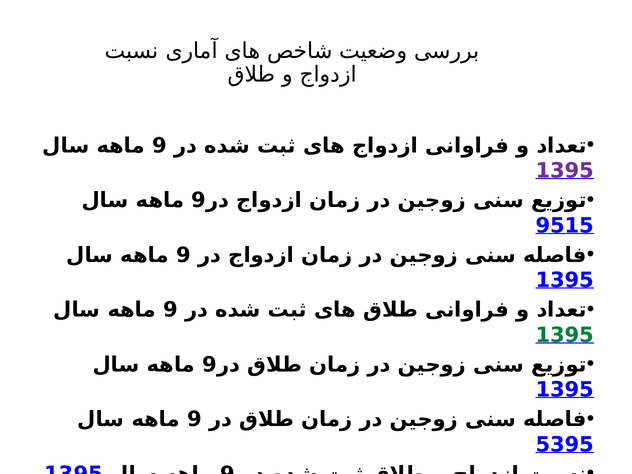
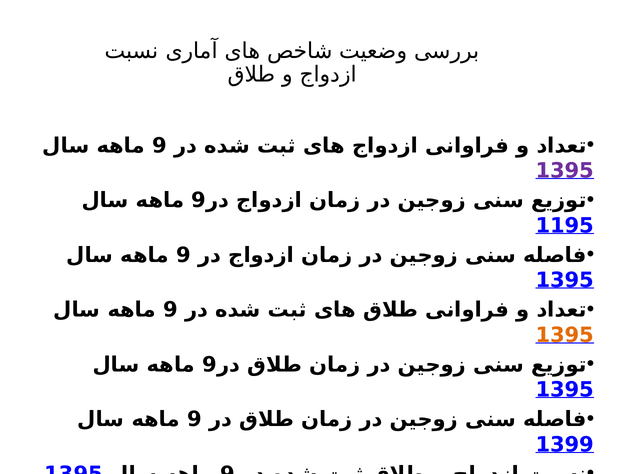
9515: 9515 -> 1195 (565, 226)
1395 colour: green -> orange (565, 335)
5395: 5395 -> 1399 (565, 445)
